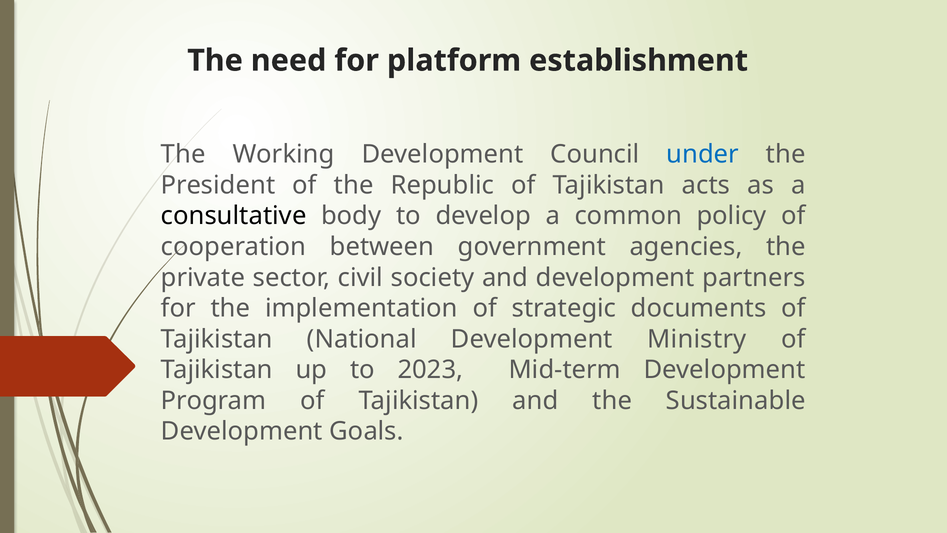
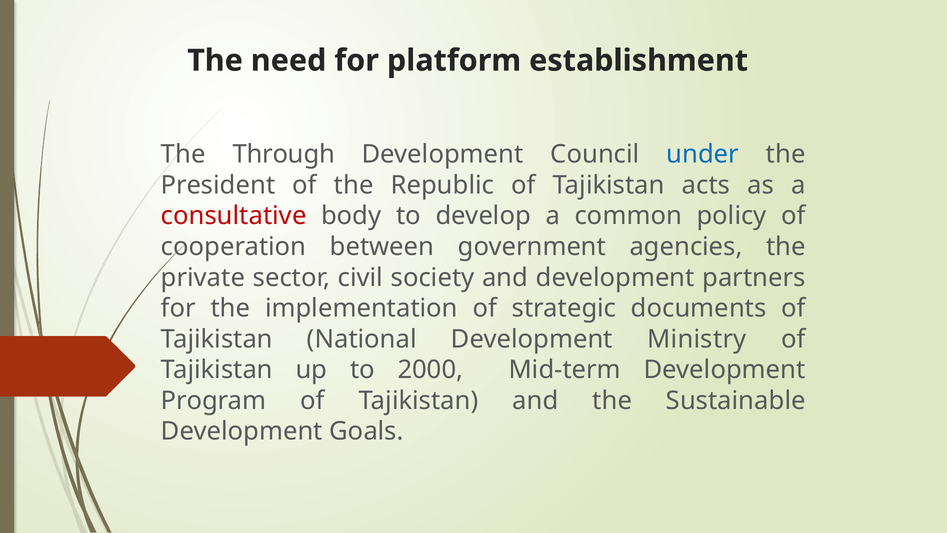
Working: Working -> Through (284, 154)
consultative colour: black -> red (234, 216)
2023: 2023 -> 2000 (430, 370)
